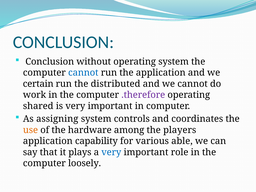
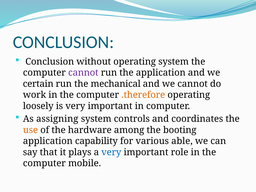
cannot colour: blue -> purple (83, 73)
distributed: distributed -> mechanical (116, 84)
.therefore colour: purple -> orange (143, 95)
shared: shared -> loosely (38, 106)
players: players -> booting (180, 130)
loosely: loosely -> mobile (85, 163)
